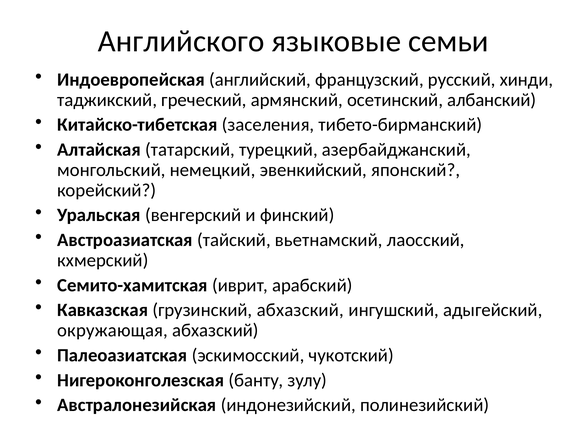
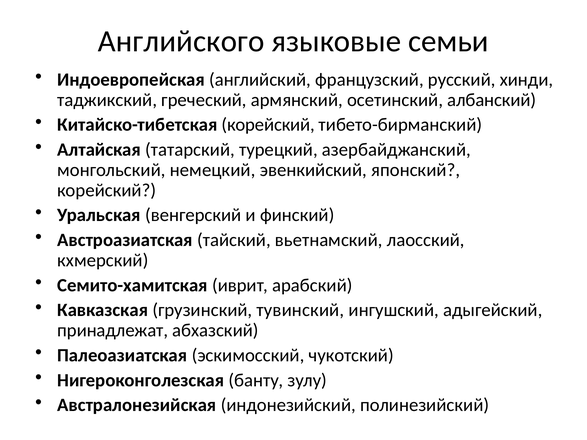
Китайско-тибетская заселения: заселения -> корейский (268, 125)
грузинский абхазский: абхазский -> тувинский (300, 310)
окружающая: окружающая -> принадлежат (113, 331)
